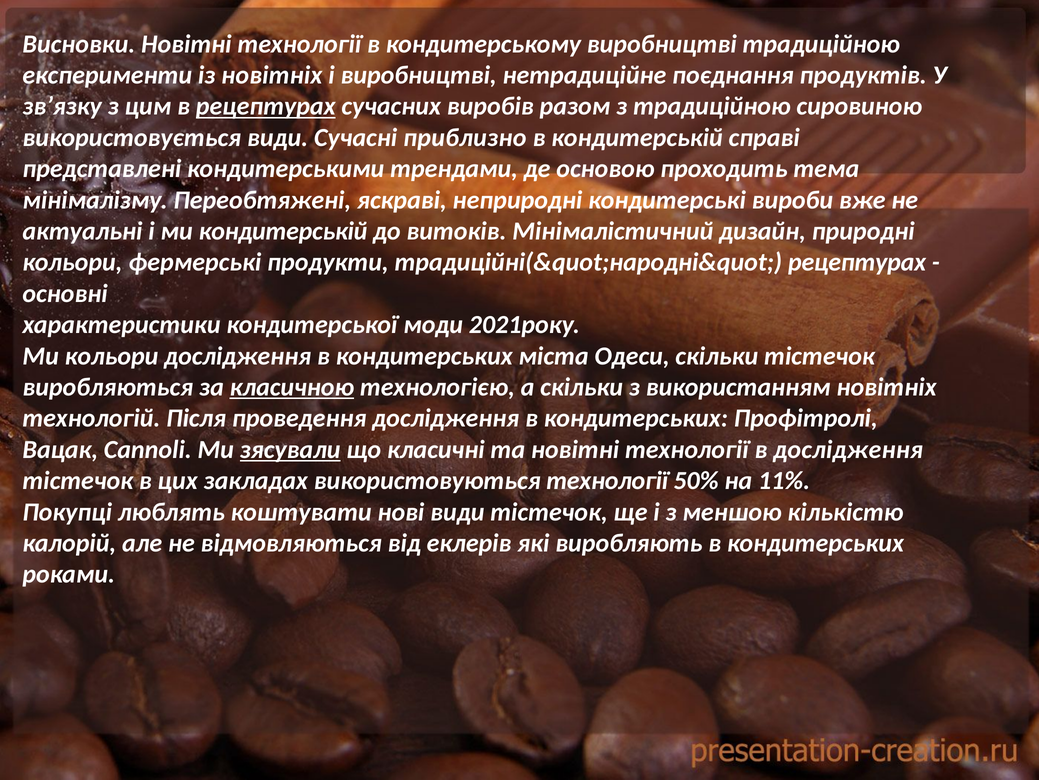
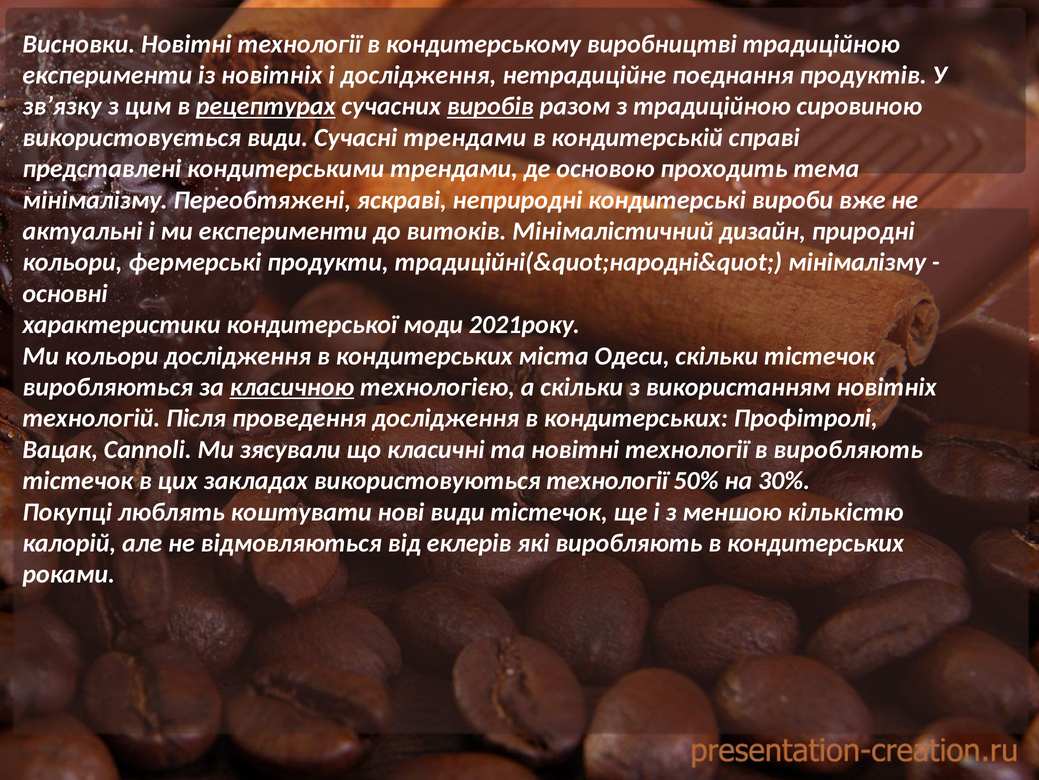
і виробництві: виробництві -> дослідження (419, 75)
виробів underline: none -> present (490, 106)
Сучасні приблизно: приблизно -> трендами (465, 137)
ми кондитерській: кондитерській -> експерименти (283, 231)
традиційні(&quot;народні&quot рецептурах: рецептурах -> мінімалізму (857, 262)
зясували underline: present -> none (290, 449)
в дослідження: дослідження -> виробляють (848, 449)
11%: 11% -> 30% (784, 480)
